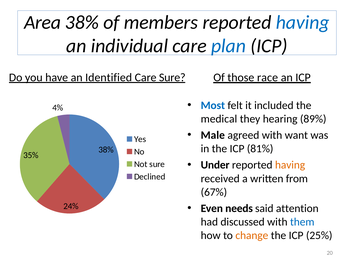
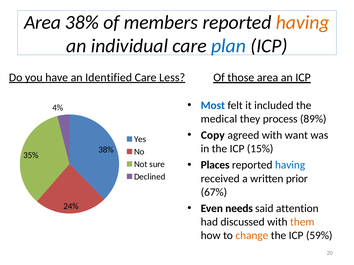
having colour: blue -> orange (303, 22)
Care Sure: Sure -> Less (172, 78)
those race: race -> area (268, 78)
hearing: hearing -> process (280, 119)
Male: Male -> Copy (213, 135)
81%: 81% -> 15% (260, 149)
Under: Under -> Places (215, 165)
having colour: orange -> blue (290, 165)
from: from -> prior (297, 179)
them colour: blue -> orange (302, 222)
25%: 25% -> 59% (319, 236)
